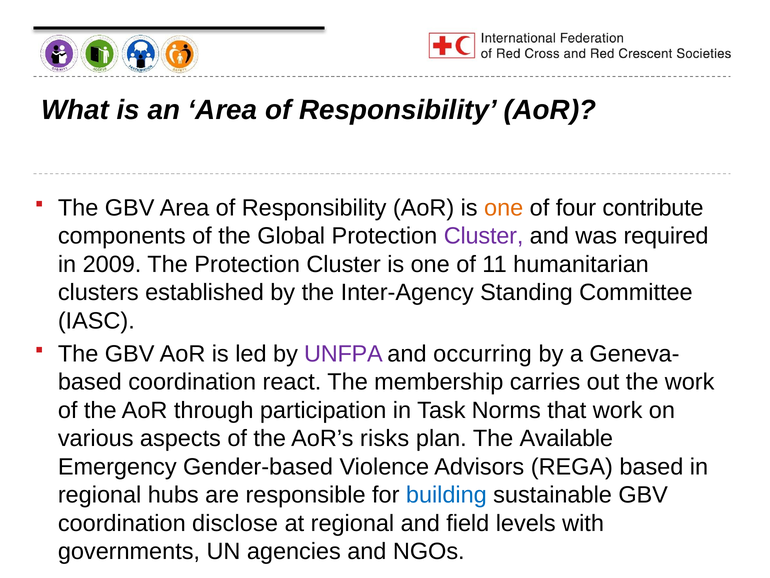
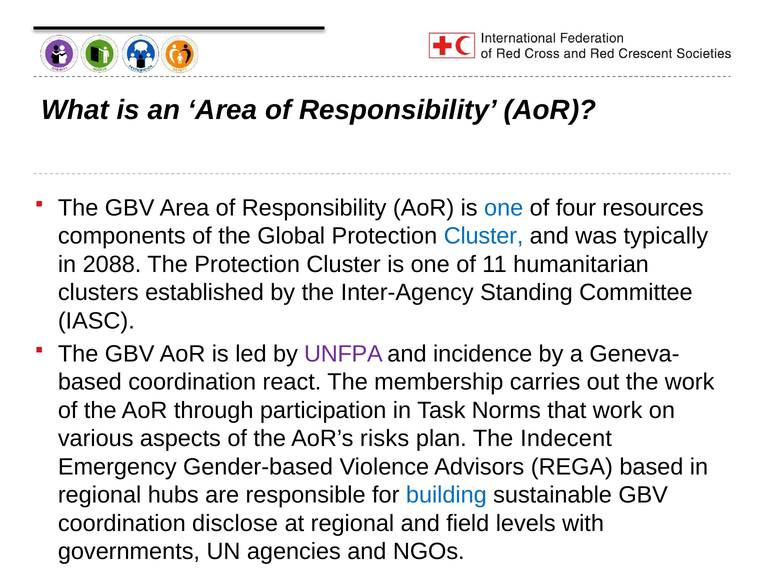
one colour: orange -> blue (504, 208)
contribute: contribute -> resources (653, 208)
Cluster colour: purple -> blue (484, 236)
required: required -> typically (666, 236)
2009: 2009 -> 2088 (112, 264)
occurring: occurring -> incidence (483, 354)
Available: Available -> Indecent (566, 438)
